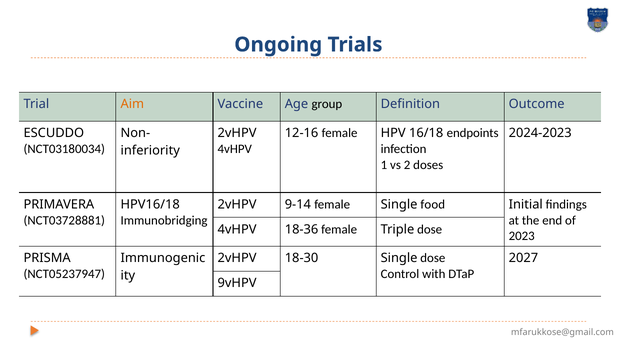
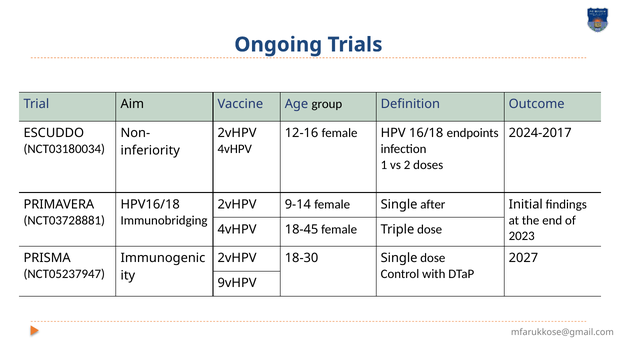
Aim colour: orange -> black (132, 104)
2024-2023: 2024-2023 -> 2024-2017 (540, 133)
food: food -> after (433, 204)
18-36: 18-36 -> 18-45 (302, 229)
